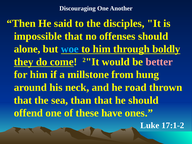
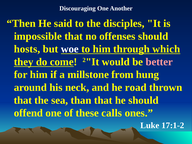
alone: alone -> hosts (27, 49)
woe colour: light blue -> white (70, 49)
boldly: boldly -> which (166, 49)
have: have -> calls (112, 113)
